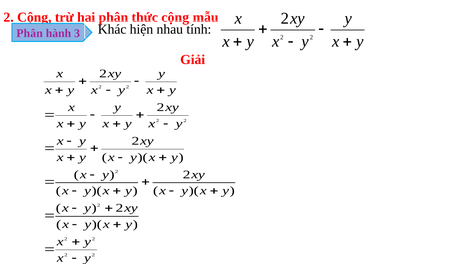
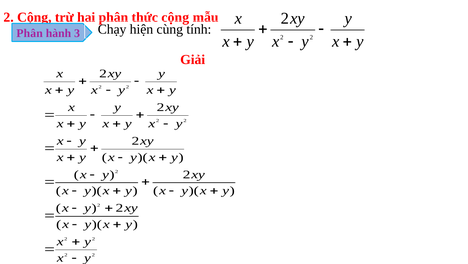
Khác: Khác -> Chạy (112, 29)
nhau: nhau -> cùng (170, 29)
